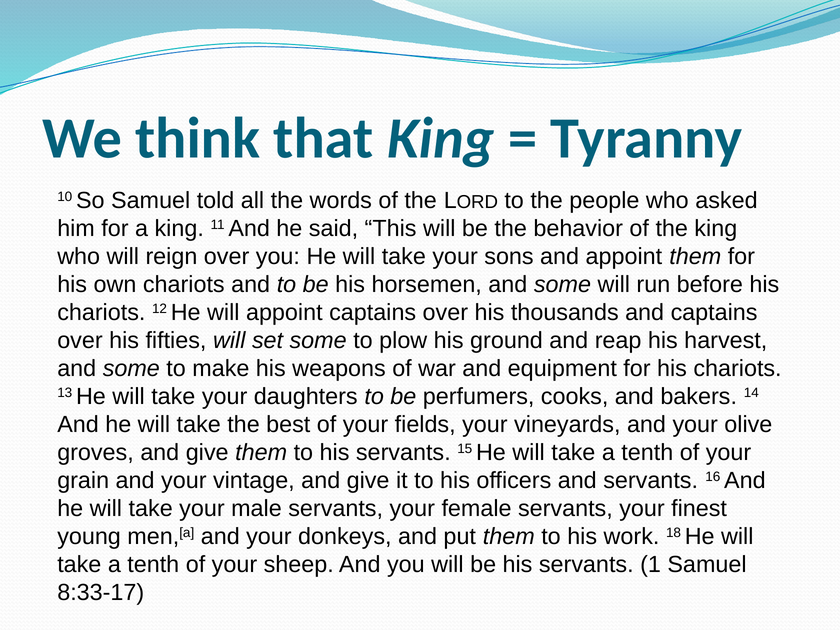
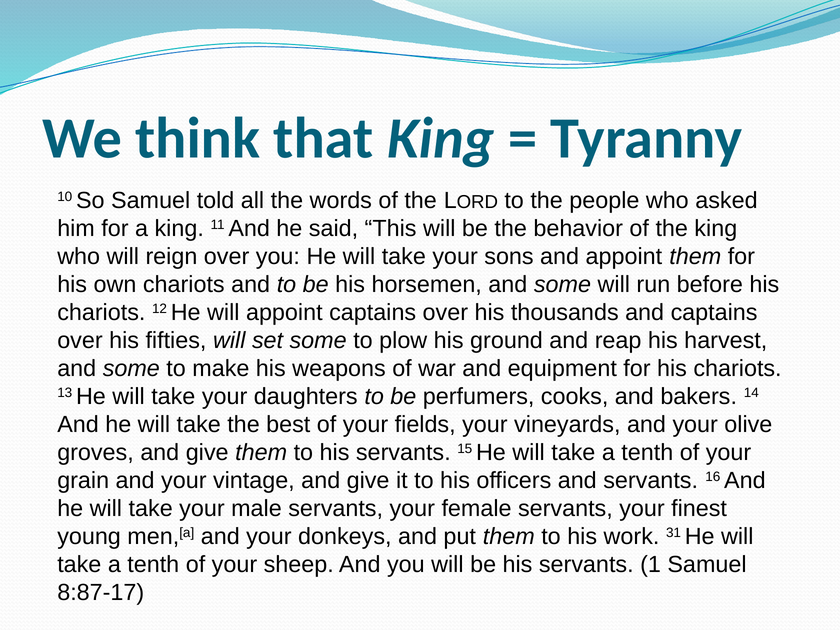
18: 18 -> 31 (674, 533)
8:33-17: 8:33-17 -> 8:87-17 (101, 593)
